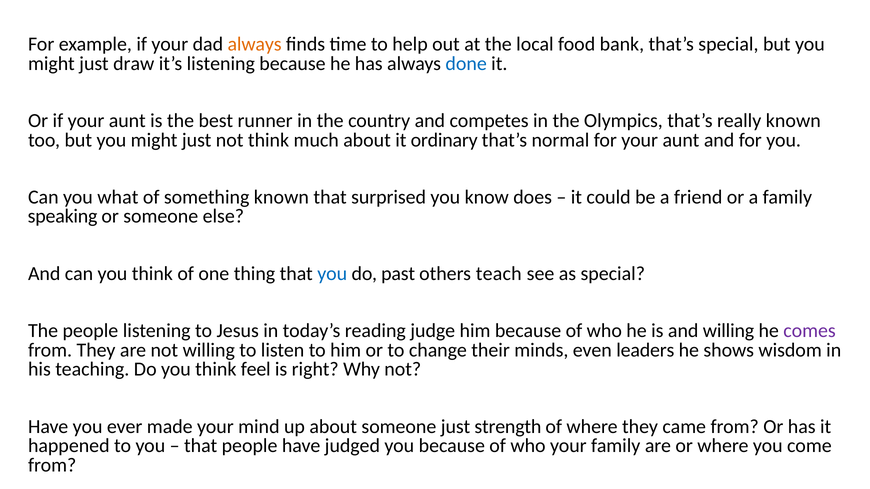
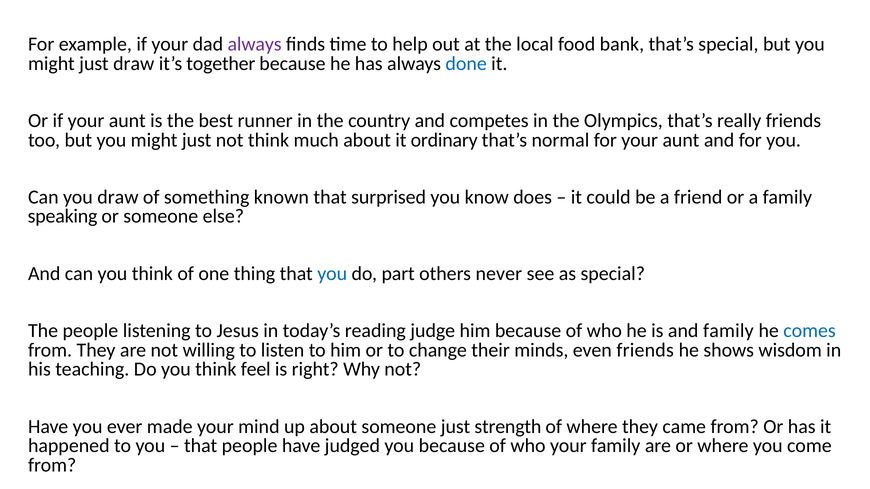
always colour: orange -> purple (255, 44)
it’s listening: listening -> together (221, 64)
really known: known -> friends (793, 121)
you what: what -> draw (118, 197)
past: past -> part (398, 274)
teach: teach -> never (499, 274)
and willing: willing -> family (728, 331)
comes colour: purple -> blue (810, 331)
even leaders: leaders -> friends (645, 350)
